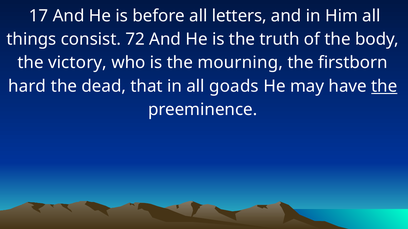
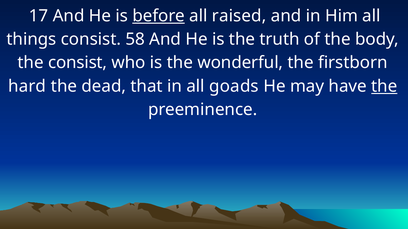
before underline: none -> present (159, 16)
letters: letters -> raised (239, 16)
72: 72 -> 58 (135, 39)
the victory: victory -> consist (78, 63)
mourning: mourning -> wonderful (240, 63)
